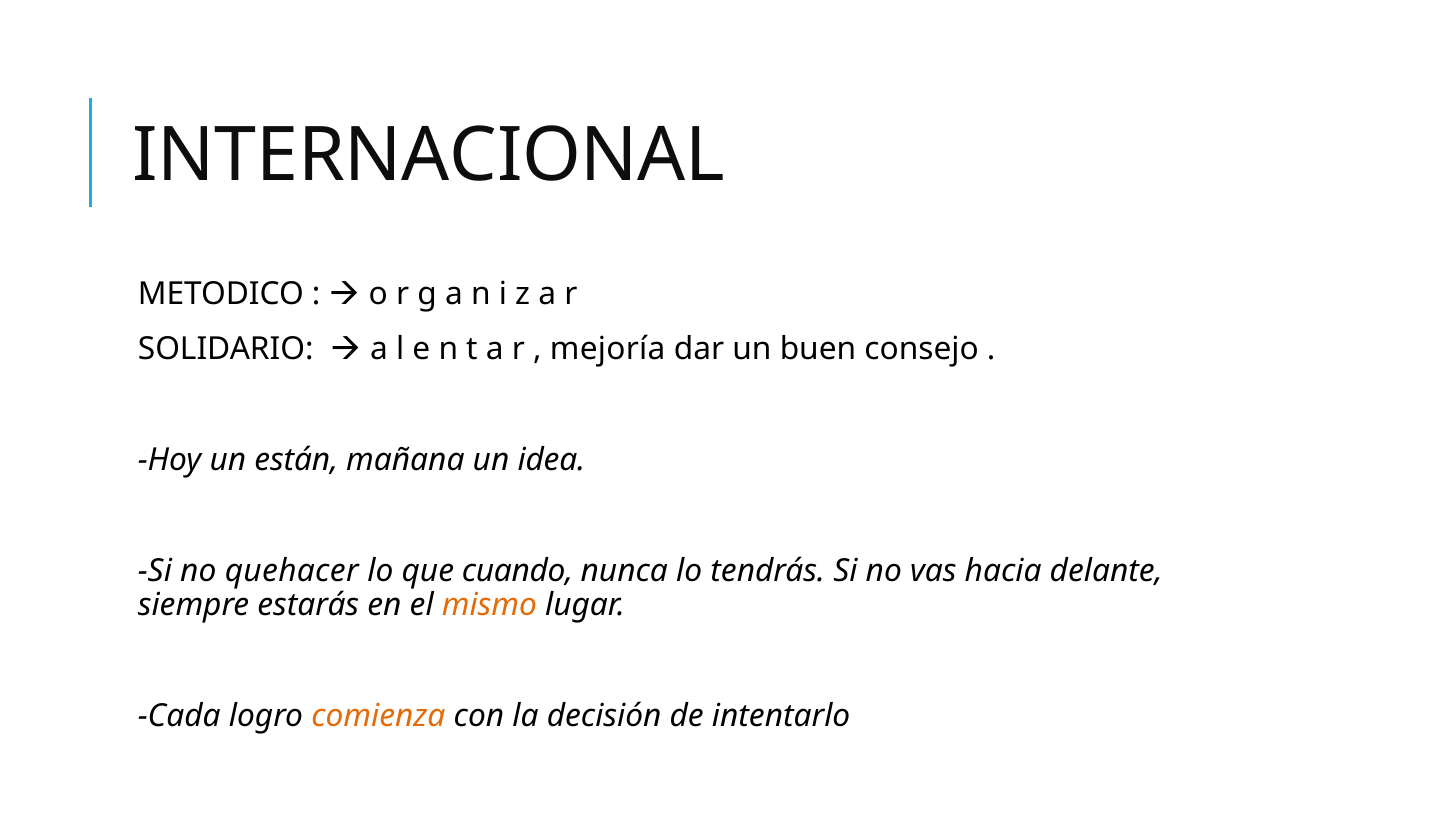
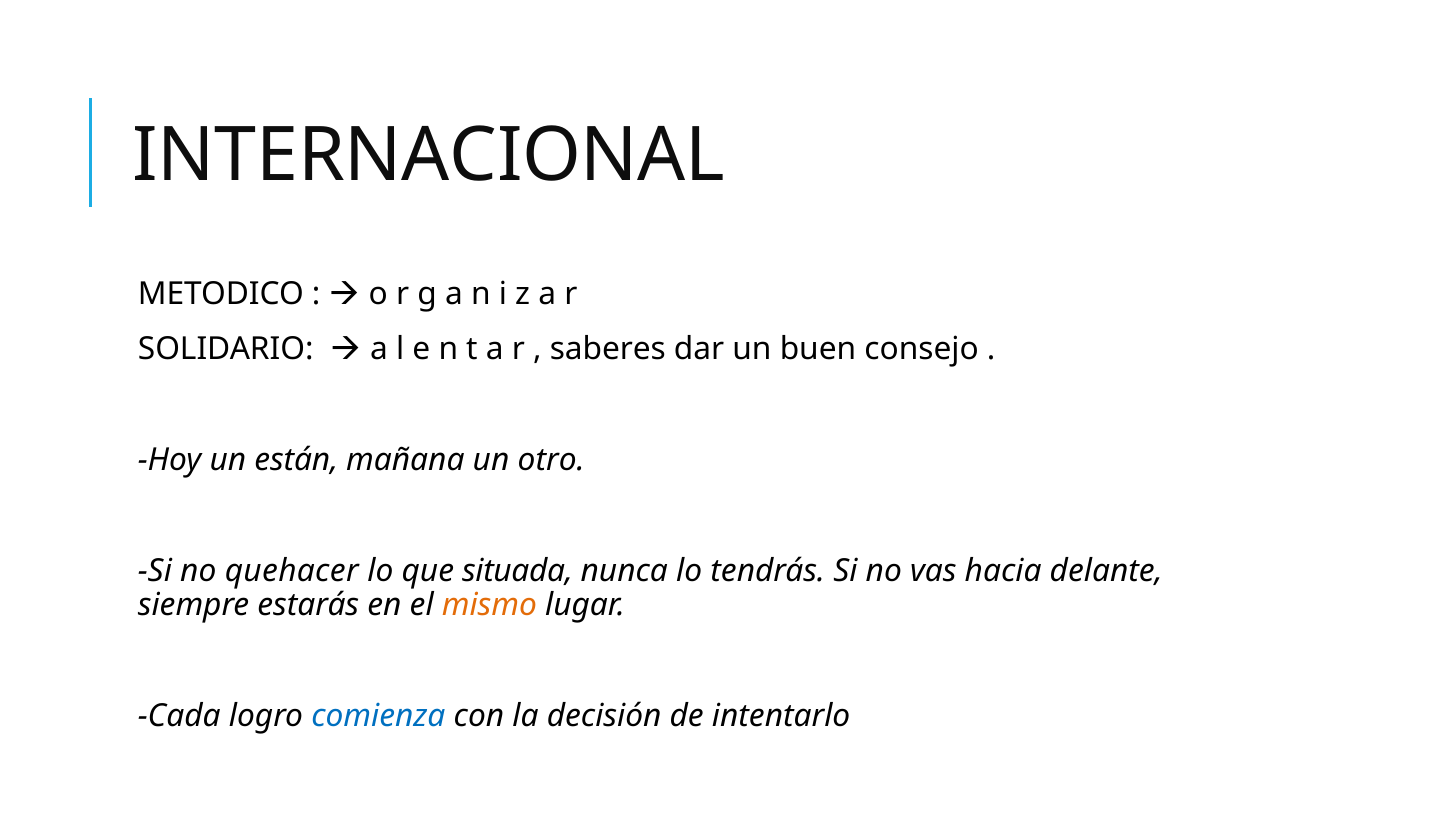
mejoría: mejoría -> saberes (608, 349)
idea: idea -> otro (551, 460)
cuando: cuando -> situada (518, 570)
comienza colour: orange -> blue (378, 715)
